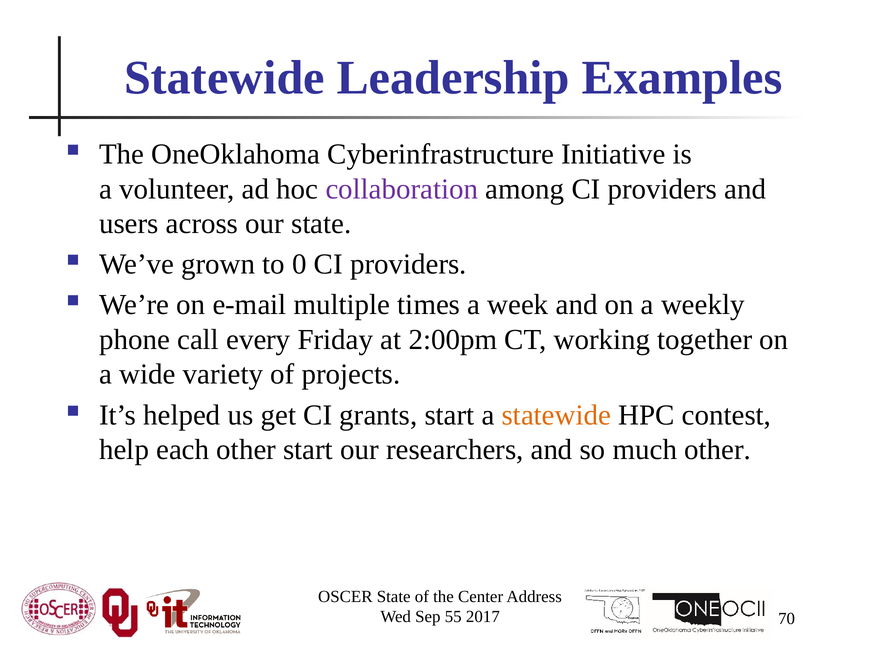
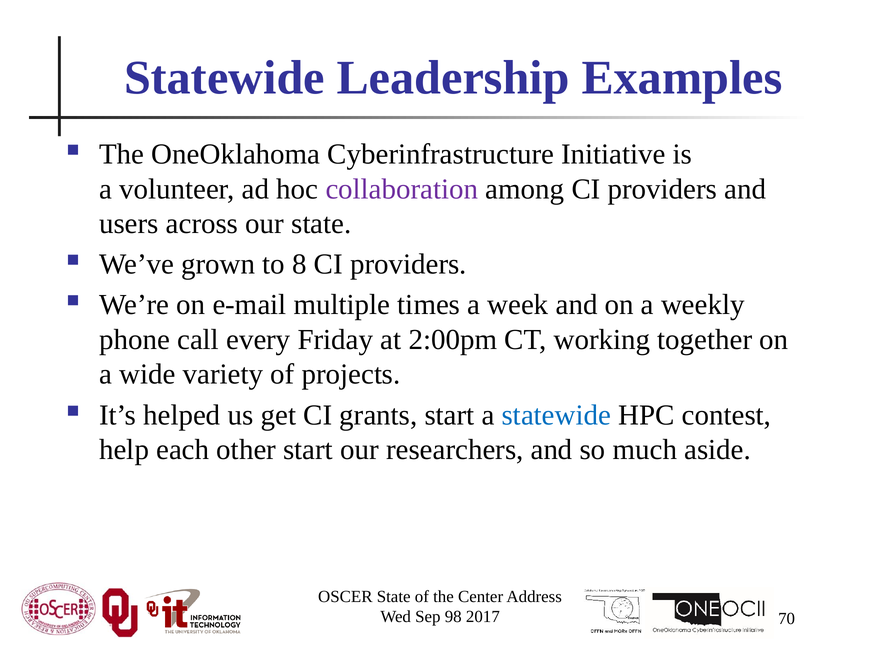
0: 0 -> 8 (299, 264)
statewide colour: orange -> blue (556, 415)
much other: other -> aside (718, 450)
55: 55 -> 98 (453, 617)
